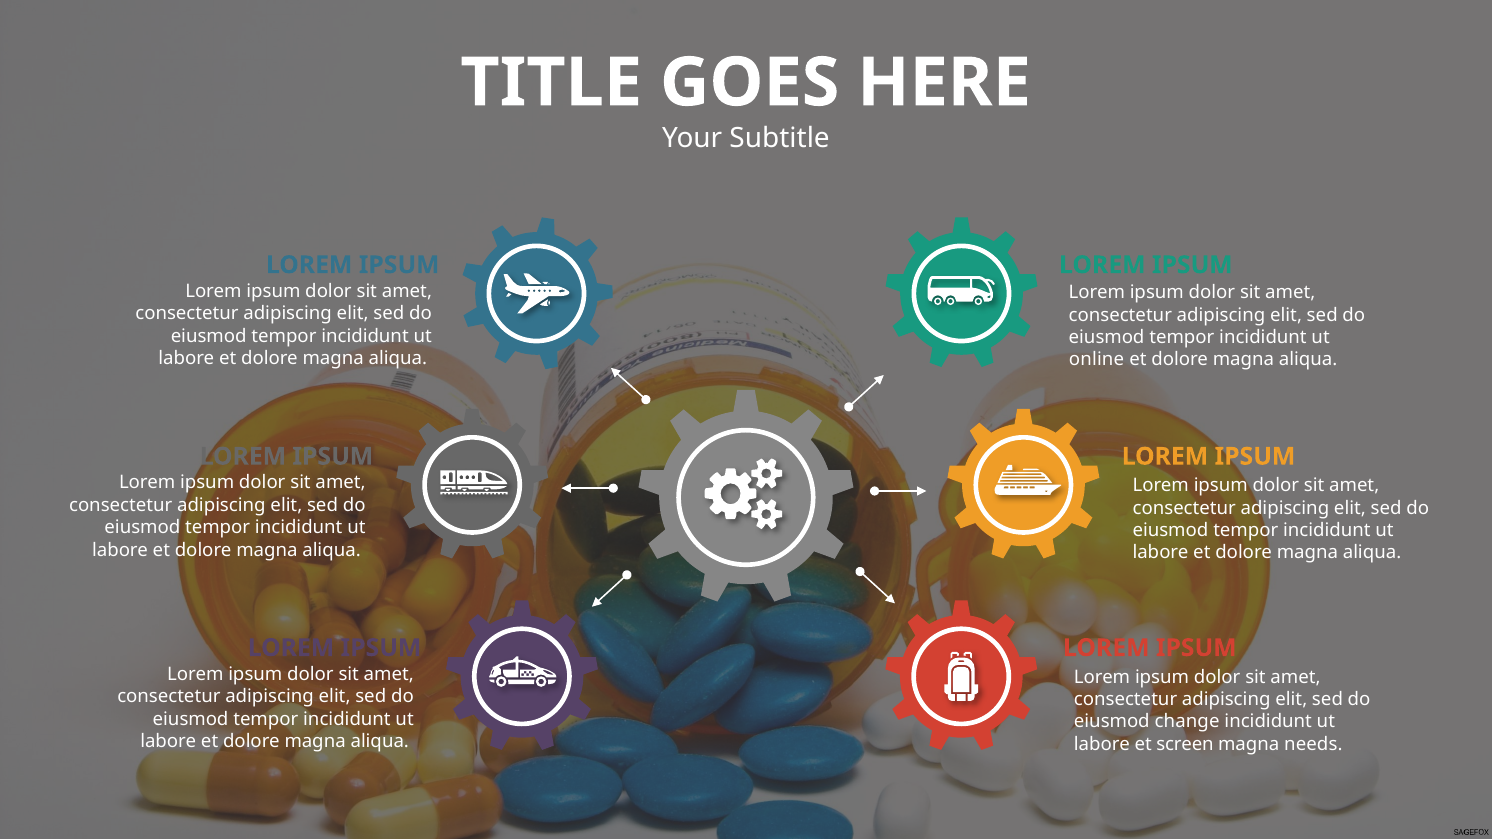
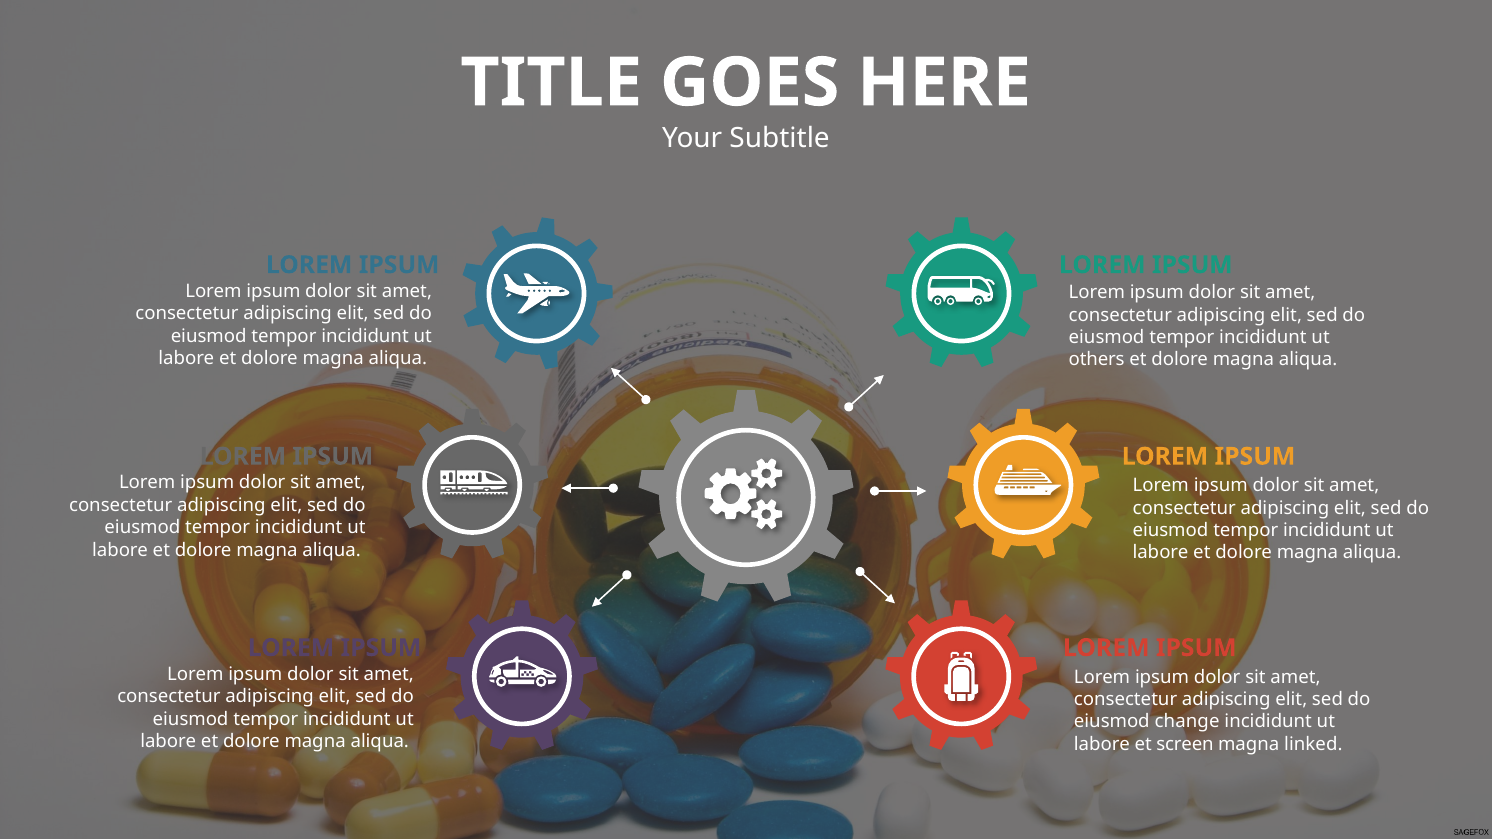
online: online -> others (1097, 360)
needs: needs -> linked (1313, 744)
